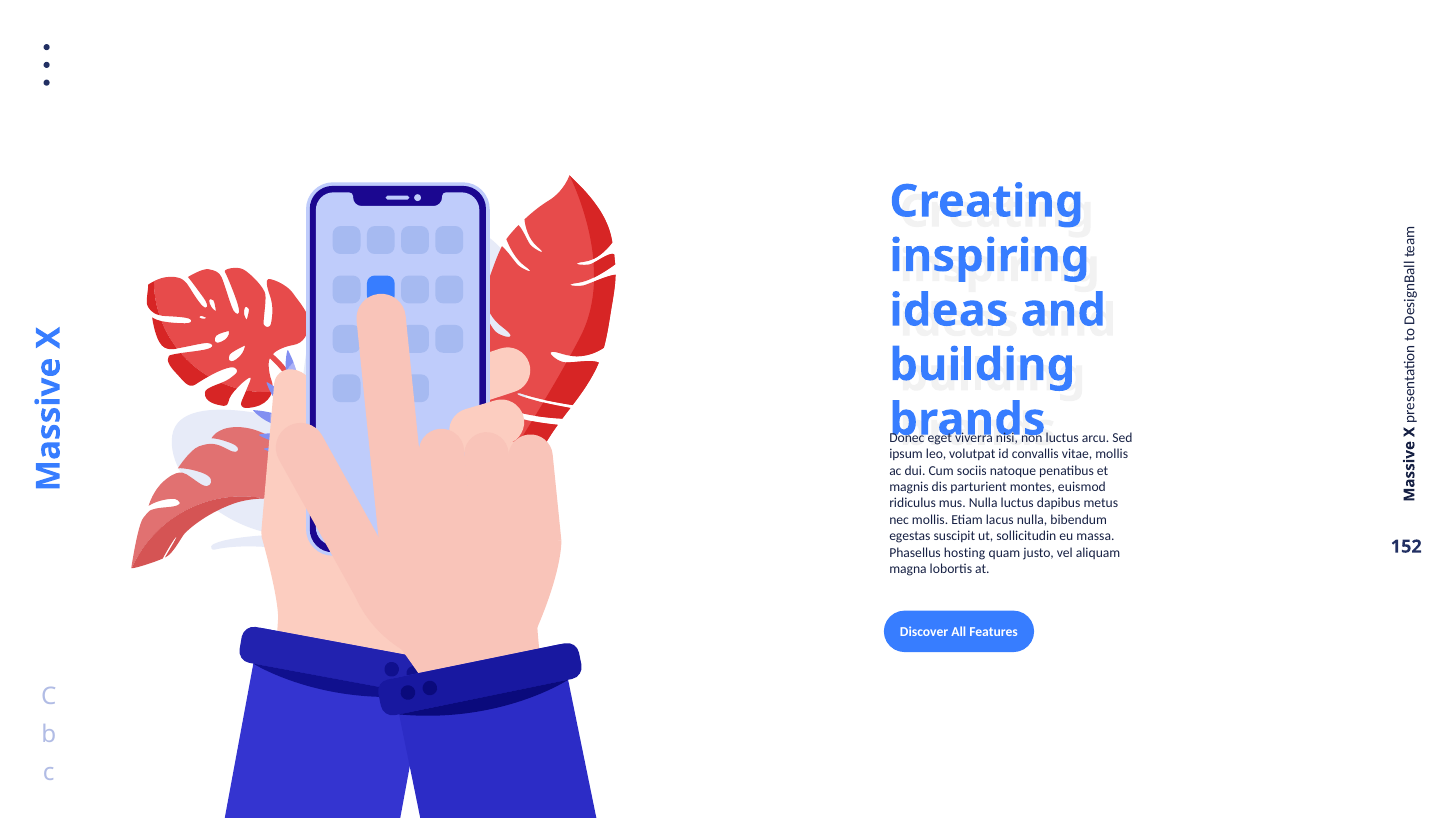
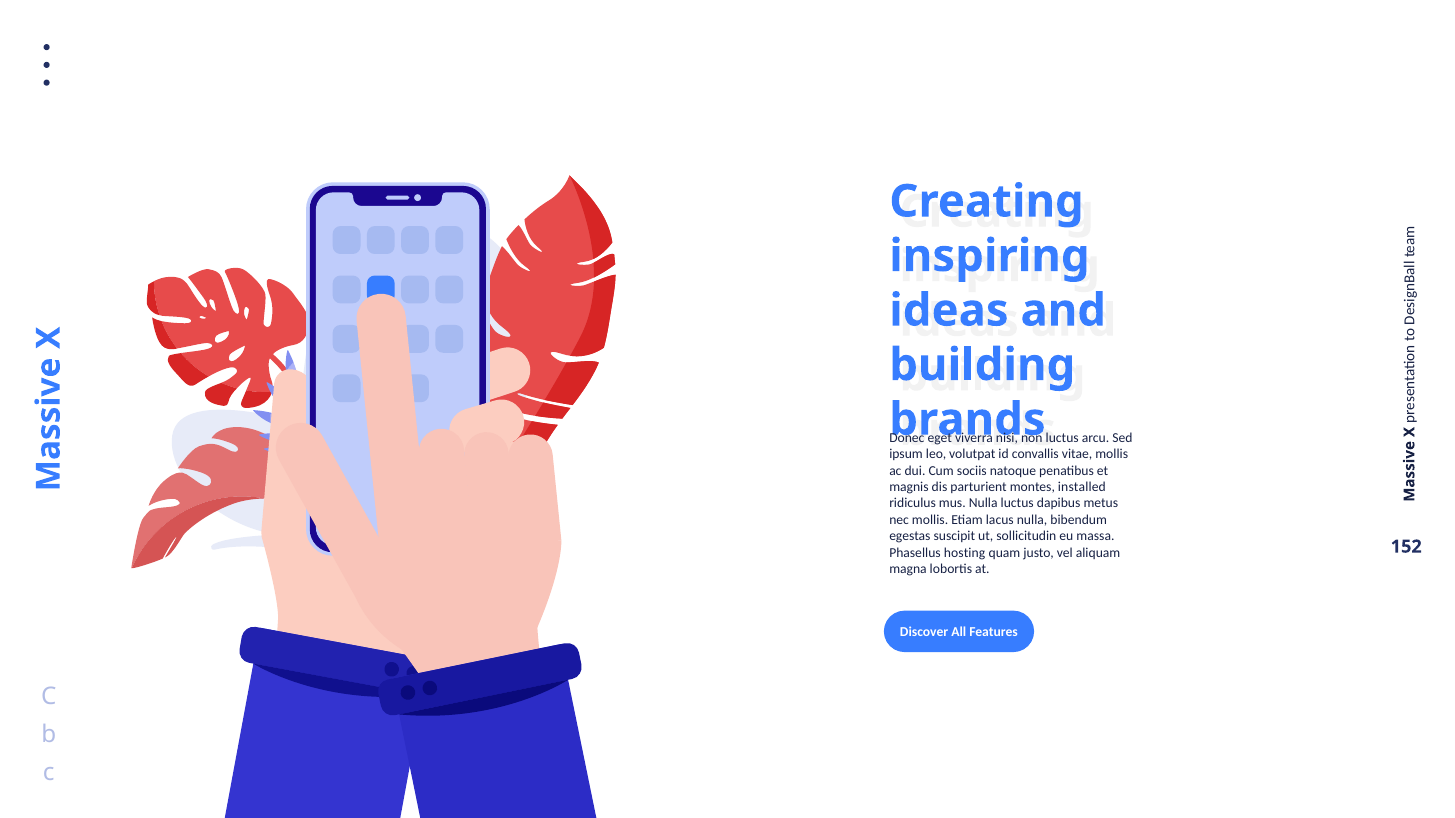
euismod: euismod -> installed (1082, 487)
